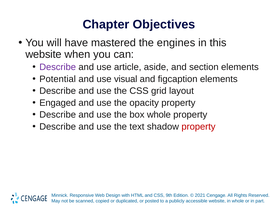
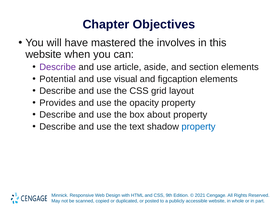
engines: engines -> involves (176, 43)
Engaged: Engaged -> Provides (58, 103)
box whole: whole -> about (159, 115)
property colour: red -> blue (198, 127)
